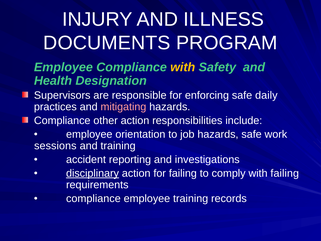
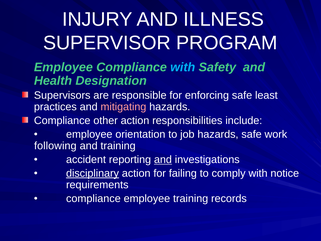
DOCUMENTS: DOCUMENTS -> SUPERVISOR (107, 43)
with colour: yellow -> light blue (183, 67)
daily: daily -> least (266, 95)
sessions: sessions -> following (55, 146)
and underline: none -> present (163, 159)
with failing: failing -> notice (285, 173)
